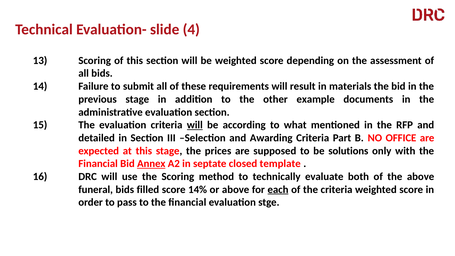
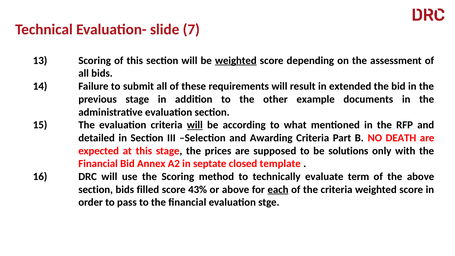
4: 4 -> 7 (191, 29)
weighted underline: none -> present (236, 61)
materials: materials -> extended (350, 86)
OFFICE: OFFICE -> DEATH (401, 138)
Annex underline: present -> none (151, 164)
both: both -> term (359, 177)
funeral: funeral -> section (96, 189)
14%: 14% -> 43% (198, 189)
